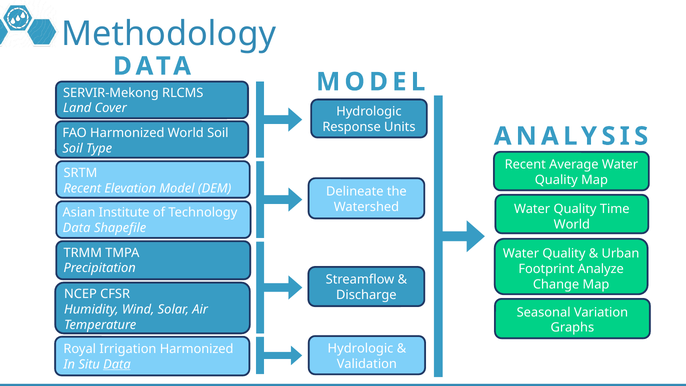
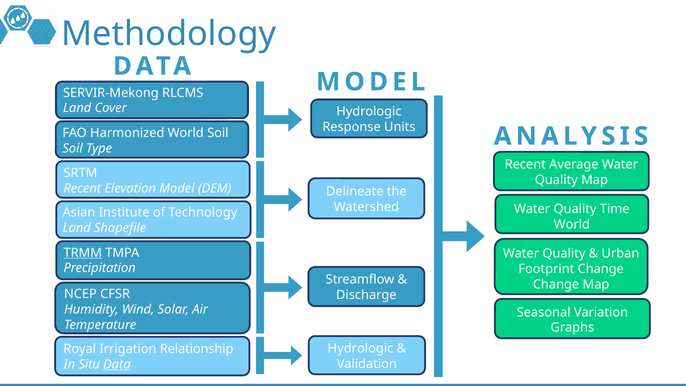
Data: Data -> Land (77, 228)
TRMM underline: none -> present (83, 253)
Footprint Analyze: Analyze -> Change (601, 269)
Irrigation Harmonized: Harmonized -> Relationship (197, 349)
